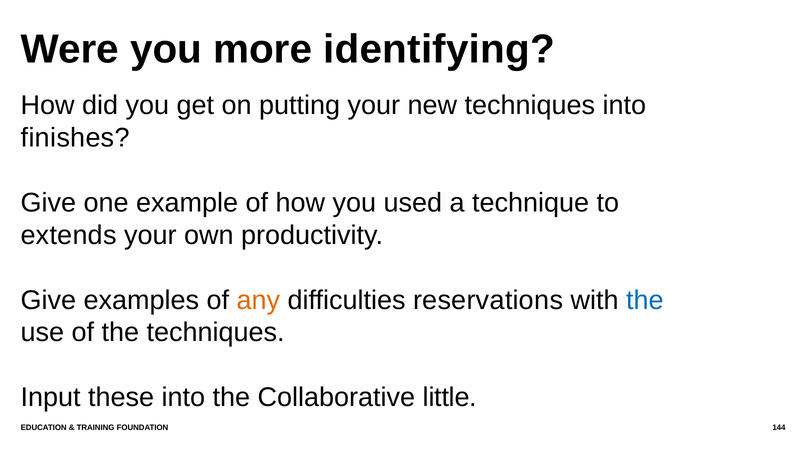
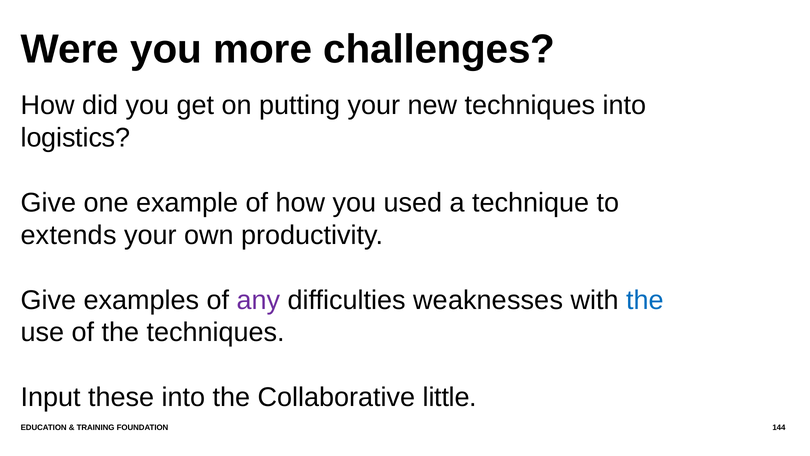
identifying: identifying -> challenges (439, 49)
finishes: finishes -> logistics (76, 138)
any colour: orange -> purple (258, 300)
reservations: reservations -> weaknesses (488, 300)
